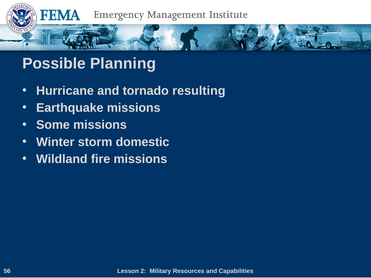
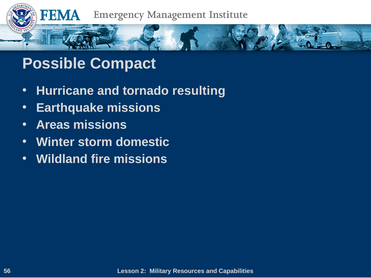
Planning: Planning -> Compact (123, 64)
Some: Some -> Areas (53, 125)
